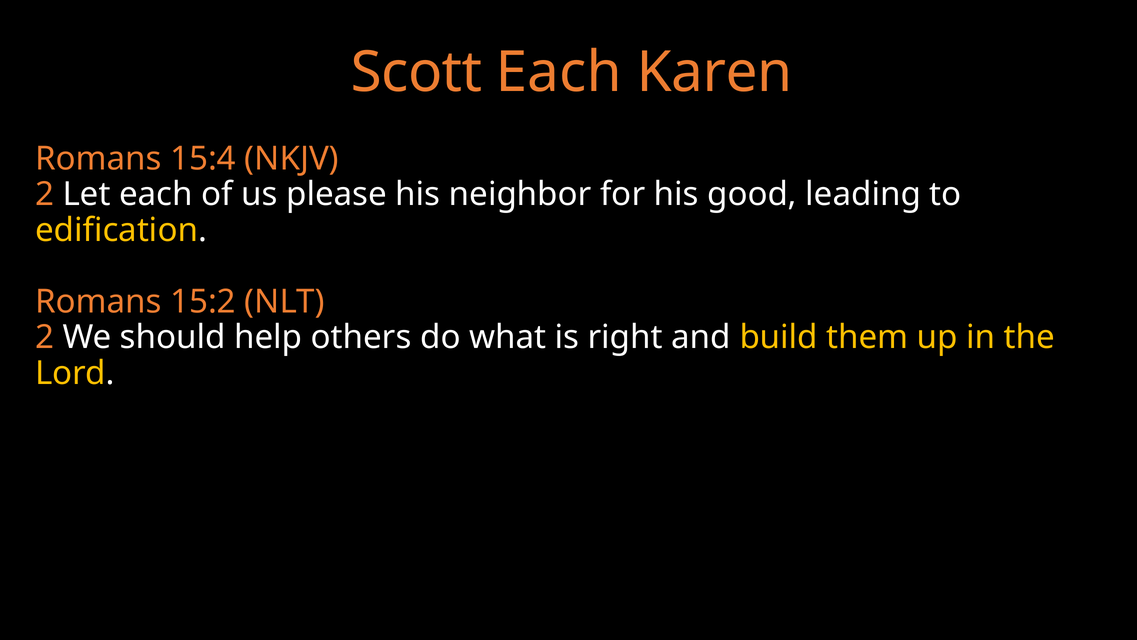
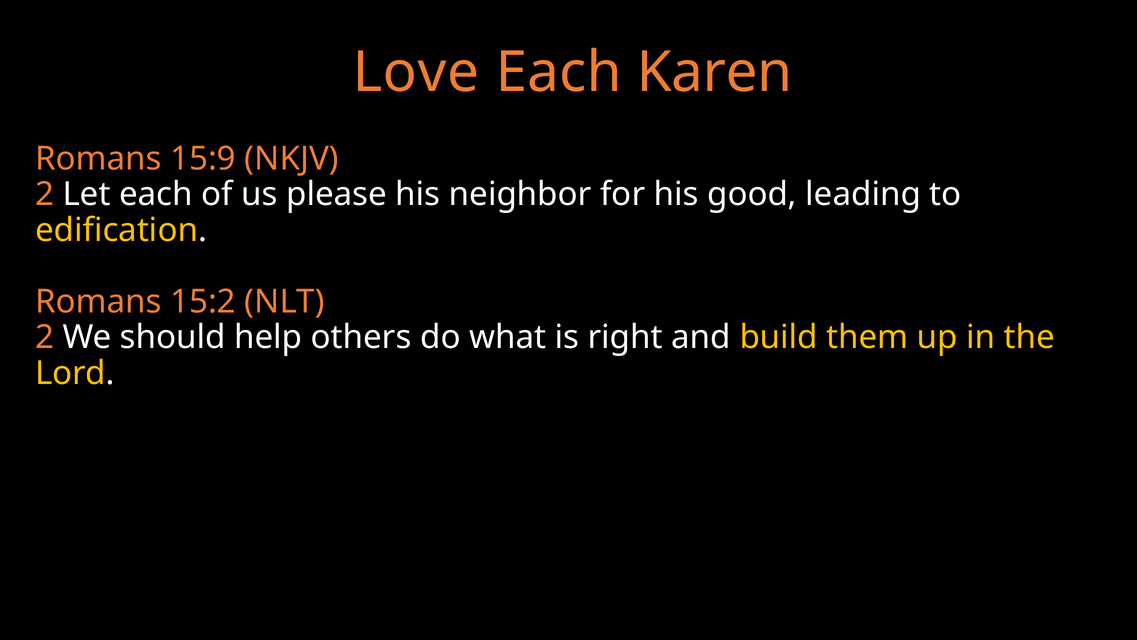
Scott: Scott -> Love (416, 72)
15:4: 15:4 -> 15:9 (203, 159)
